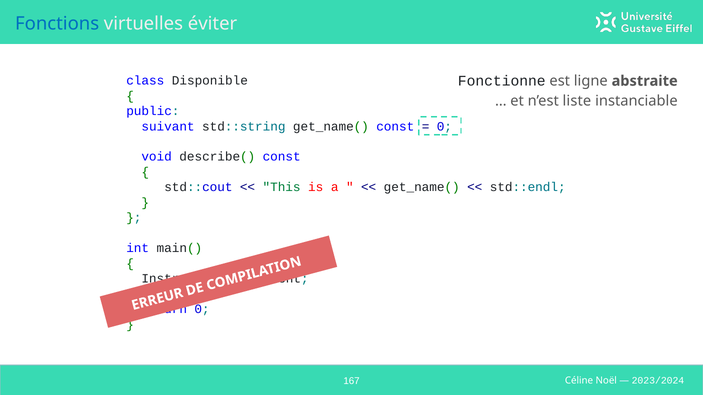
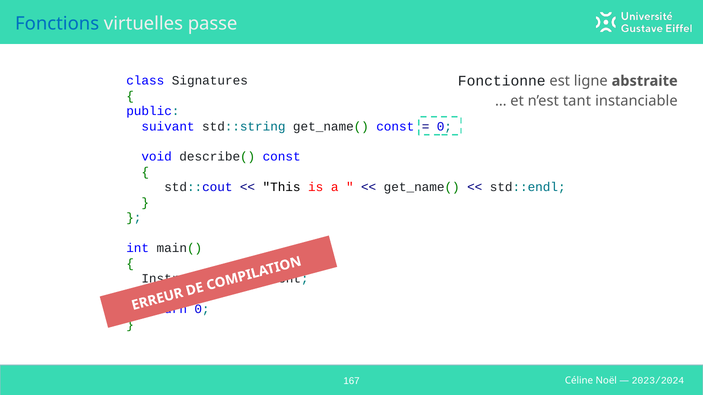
éviter: éviter -> passe (213, 24)
Disponible: Disponible -> Signatures (210, 81)
liste: liste -> tant (577, 101)
This colour: green -> black (282, 187)
